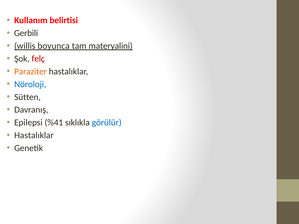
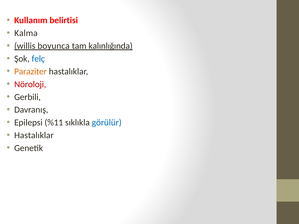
Gerbili: Gerbili -> Kalma (26, 33)
materyalini: materyalini -> kalınlığında (111, 46)
felç colour: red -> blue (38, 59)
Nöroloji colour: blue -> red (30, 84)
Sütten: Sütten -> Gerbili (27, 97)
%41: %41 -> %11 (54, 123)
